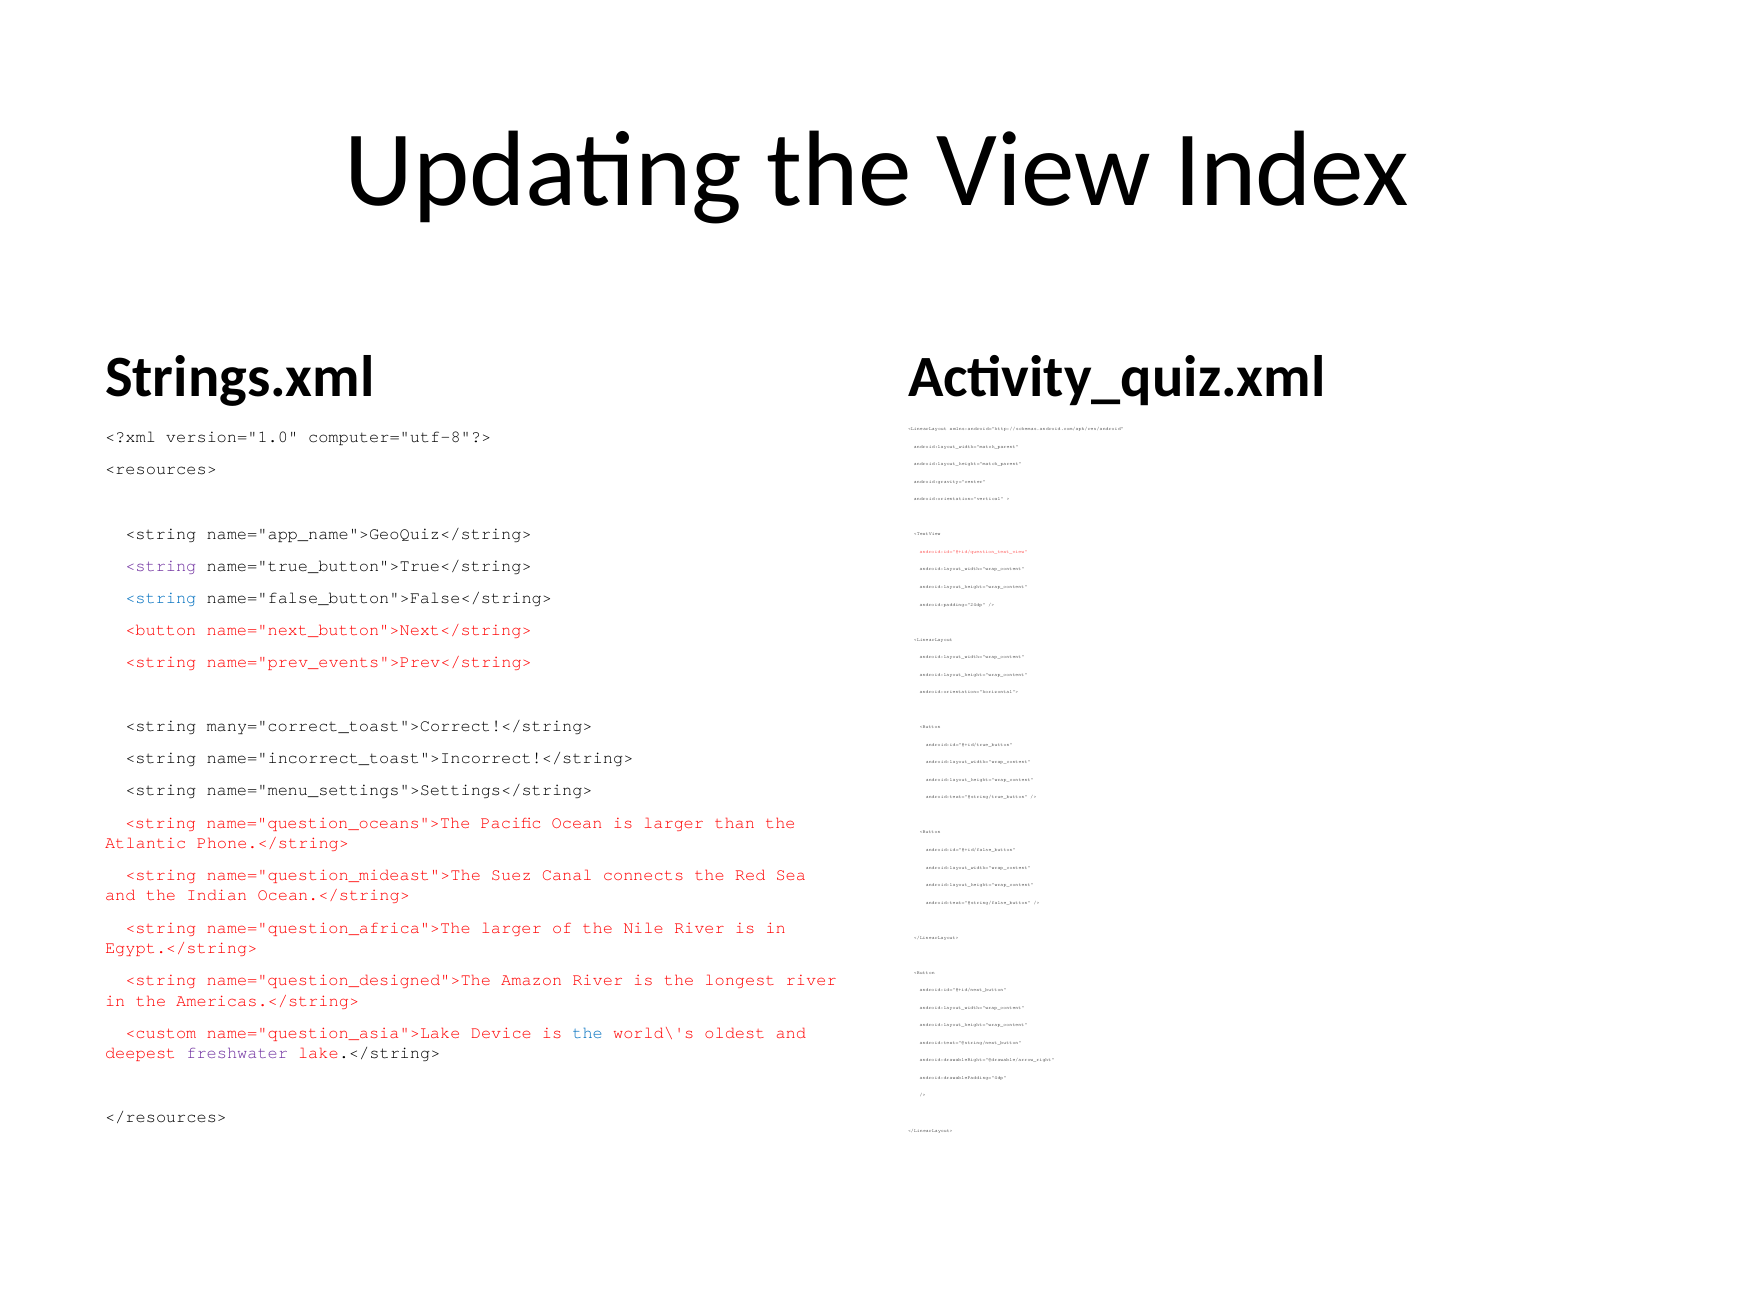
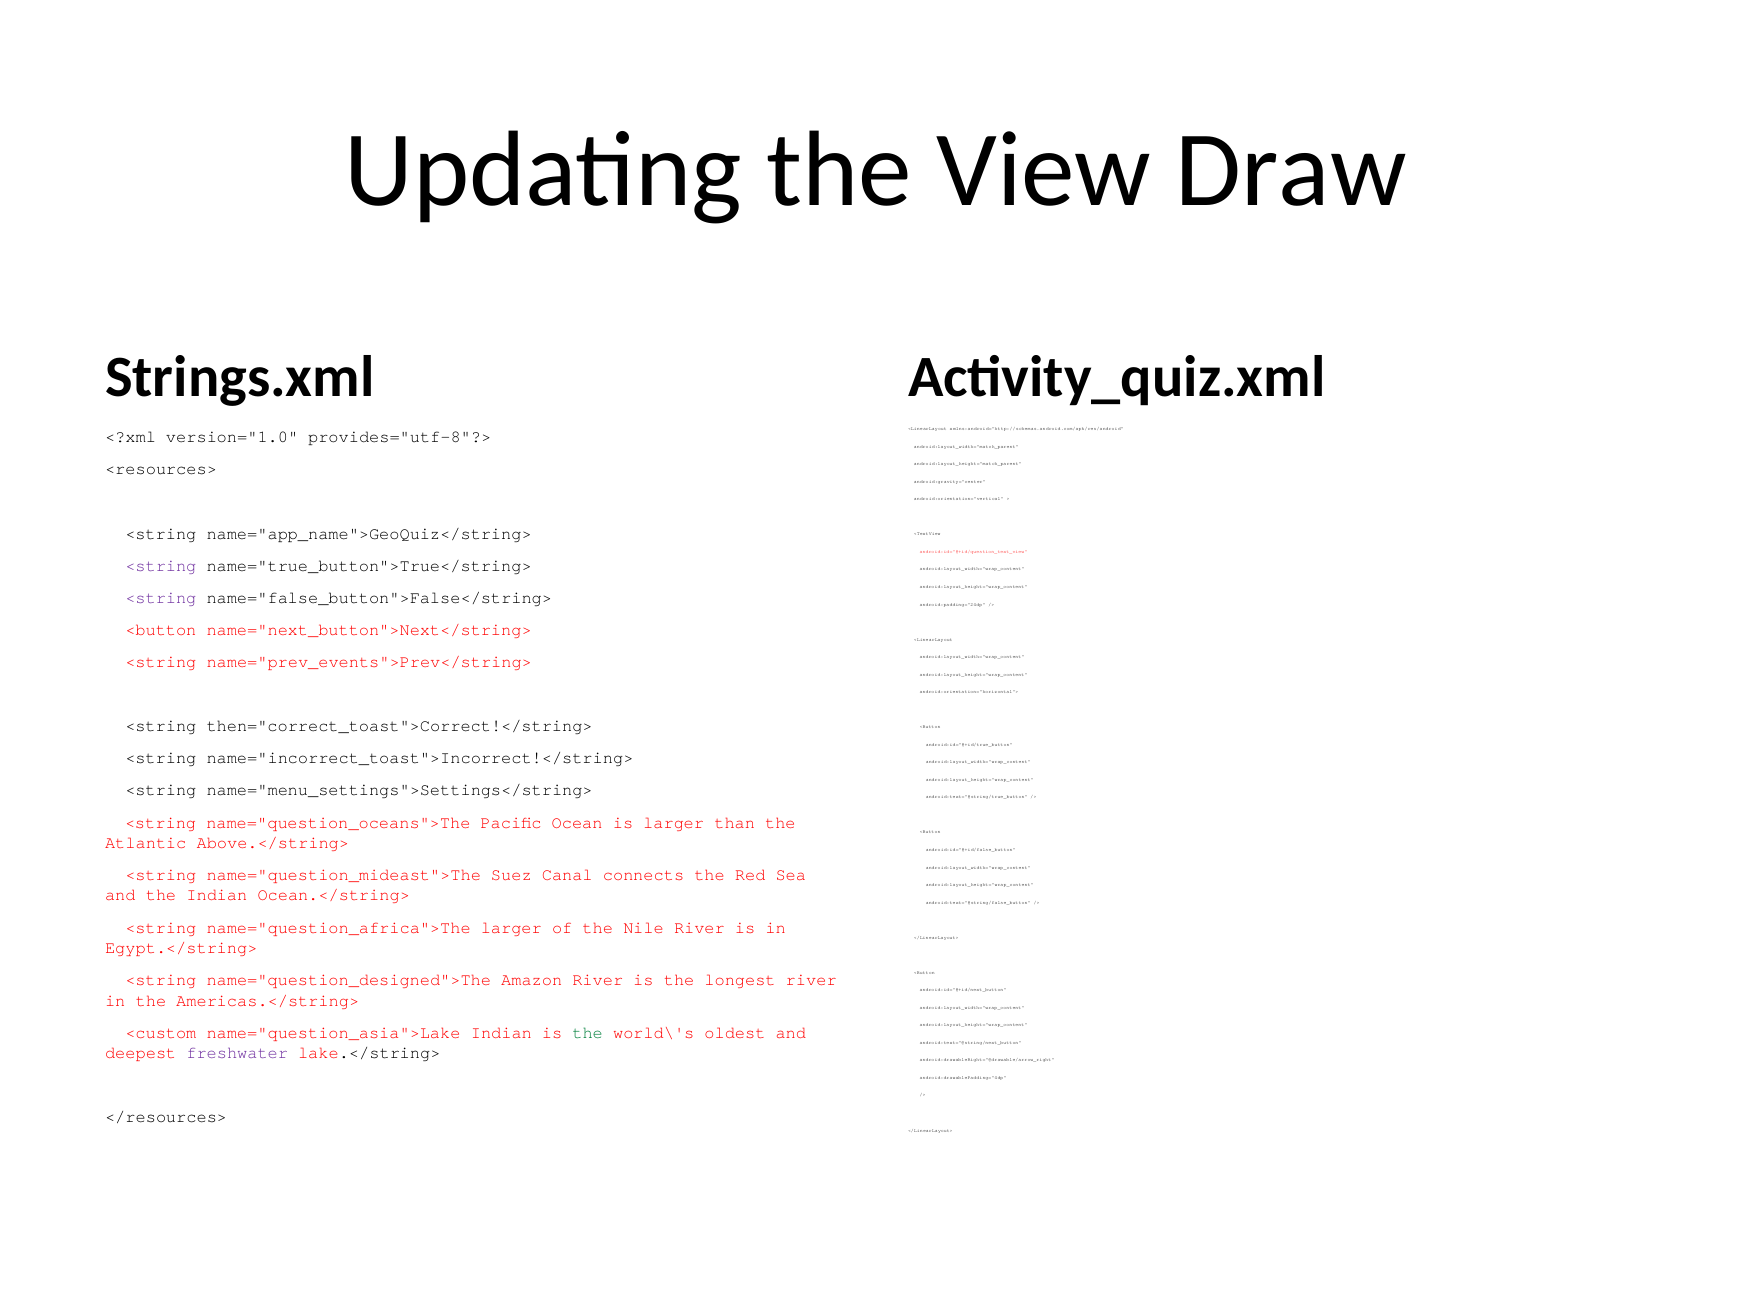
Index: Index -> Draw (1291, 170)
computer="utf-8"?>: computer="utf-8"?> -> provides="utf-8"?> (400, 437)
<string colour: blue -> purple (161, 598)
many="correct_toast">Correct!</string>: many="correct_toast">Correct!</string> -> then="correct_toast">Correct!</string> (400, 726)
Phone.</string>: Phone.</string> -> Above.</string> (273, 843)
name="question_asia">Lake Device: Device -> Indian (501, 1032)
the colour: blue -> green (588, 1032)
